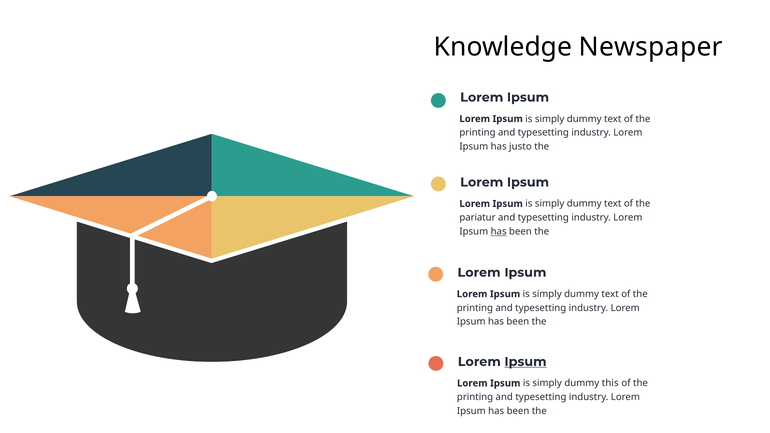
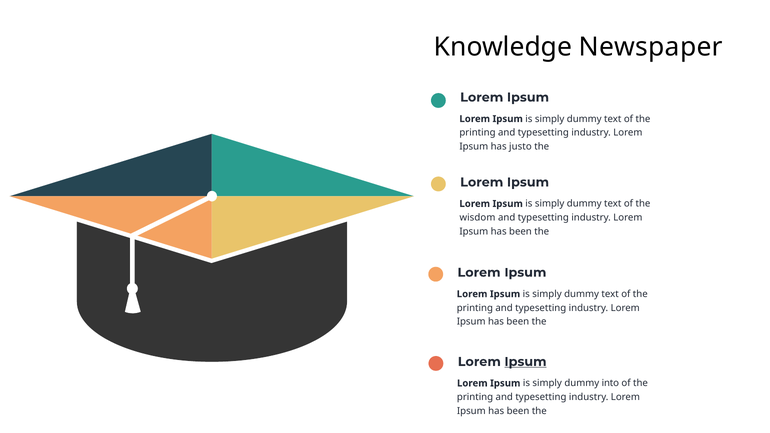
pariatur: pariatur -> wisdom (477, 218)
has underline: present -> none (499, 232)
this: this -> into (610, 383)
